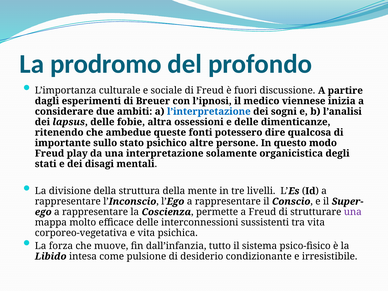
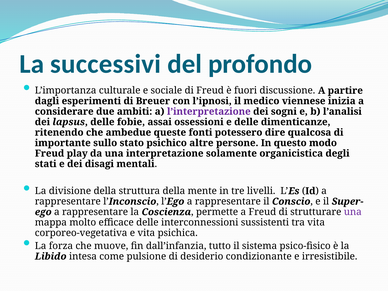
prodromo: prodromo -> successivi (106, 64)
l’interpretazione colour: blue -> purple (209, 111)
altra: altra -> assai (160, 122)
